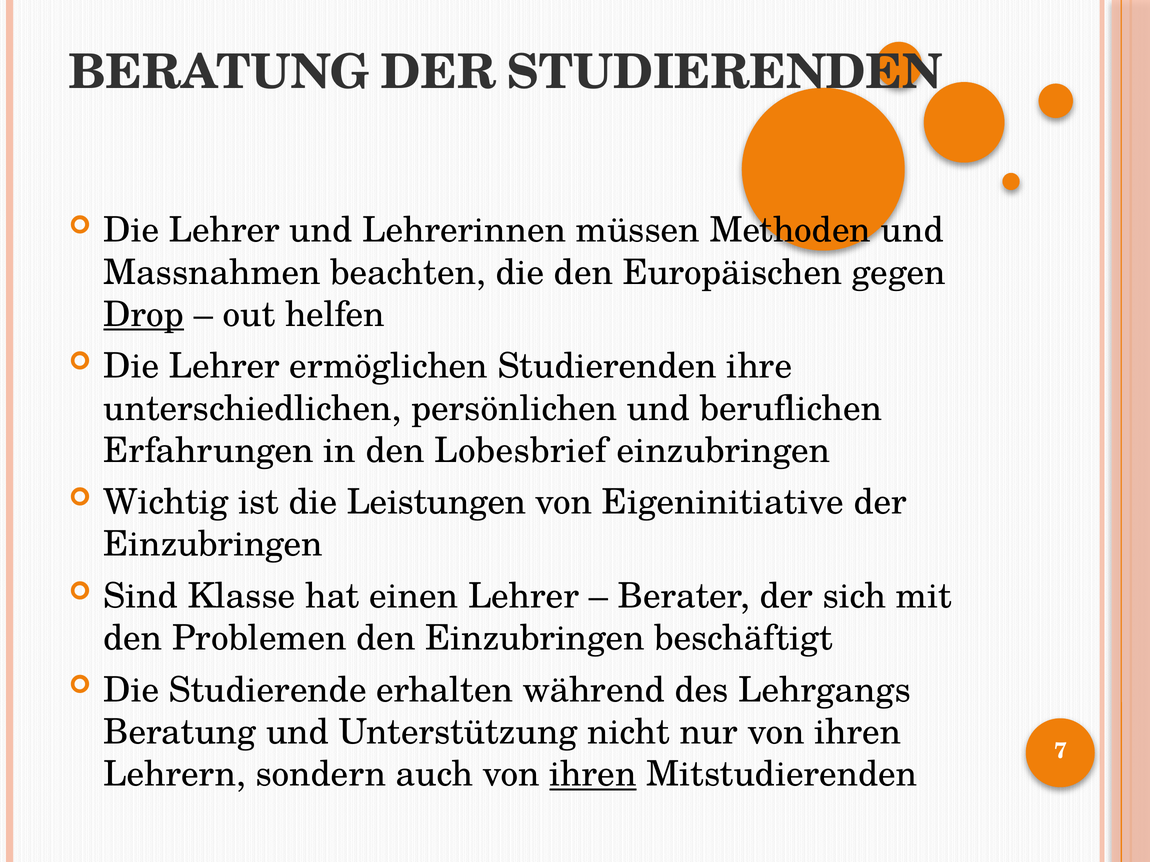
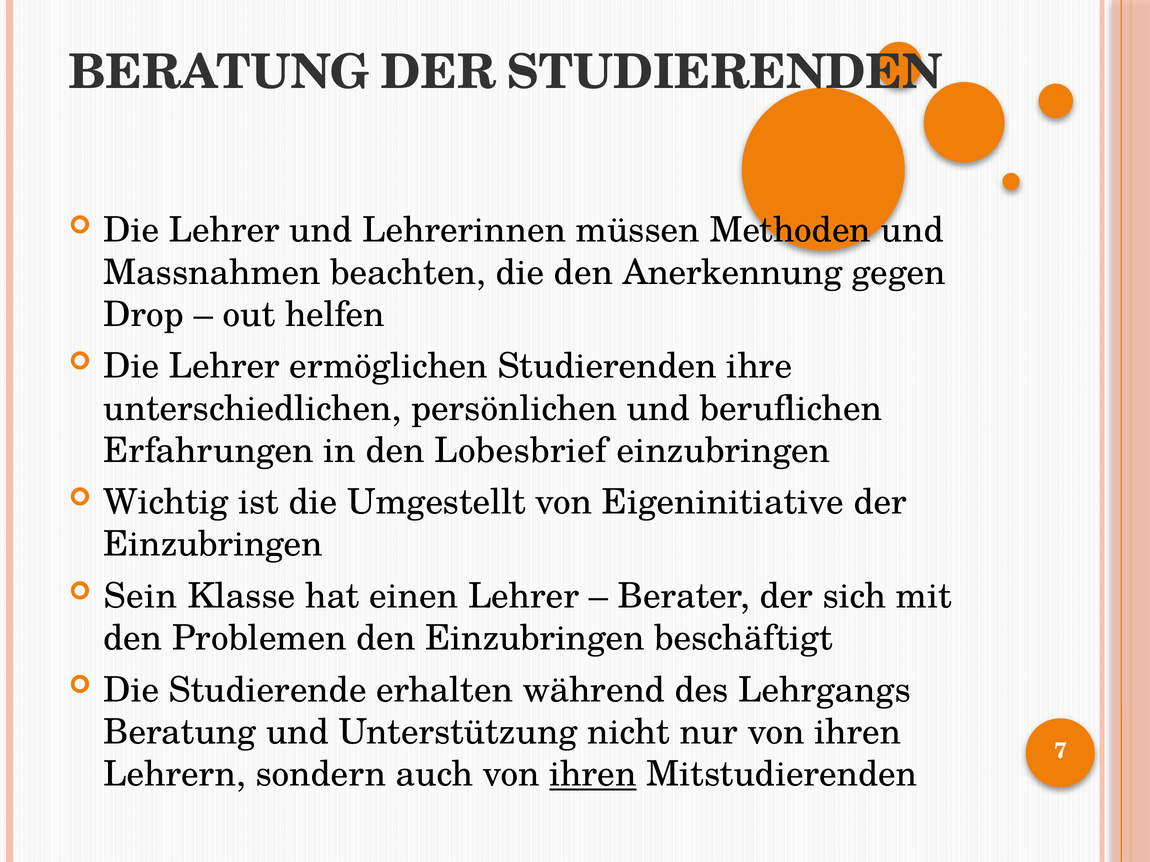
Europäischen: Europäischen -> Anerkennung (733, 273)
Drop underline: present -> none (144, 315)
Leistungen: Leistungen -> Umgestellt (436, 503)
Sind: Sind -> Sein (140, 596)
